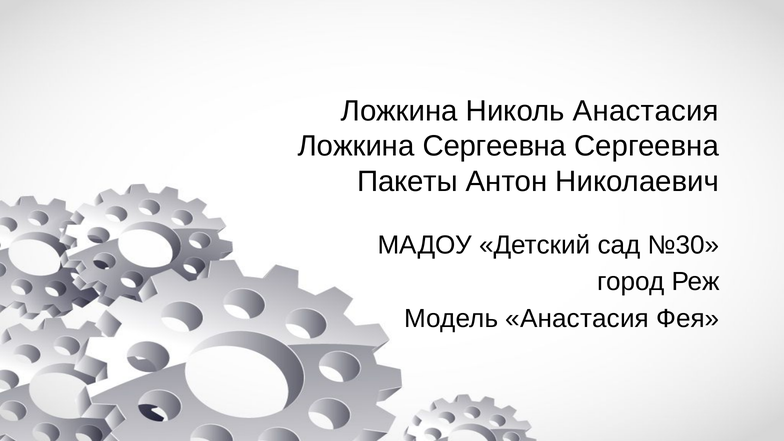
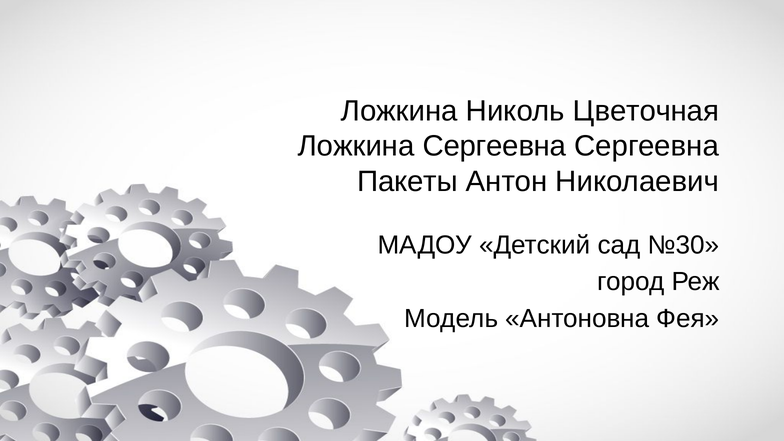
Николь Анастасия: Анастасия -> Цветочная (646, 111)
Модель Анастасия: Анастасия -> Антоновна (577, 318)
